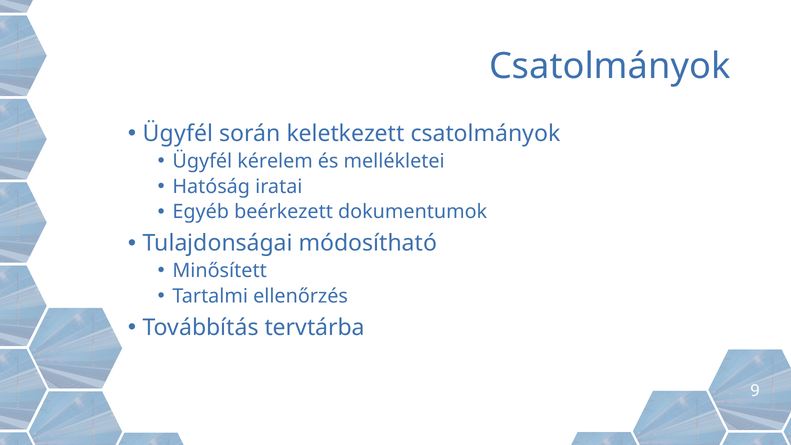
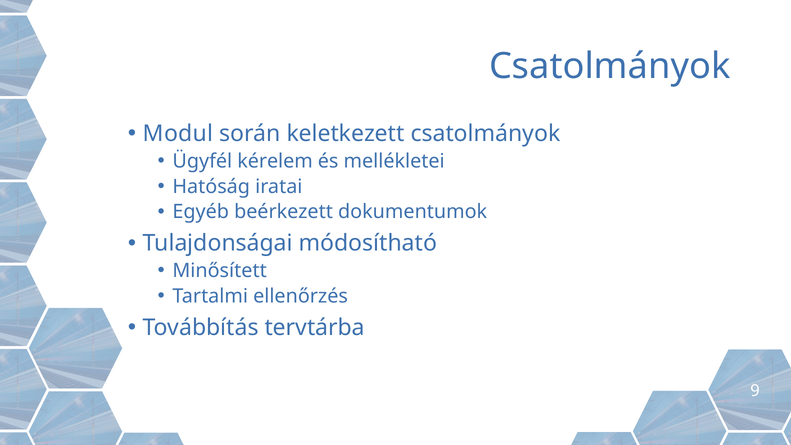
Ügyfél: Ügyfél -> Modul (178, 134)
